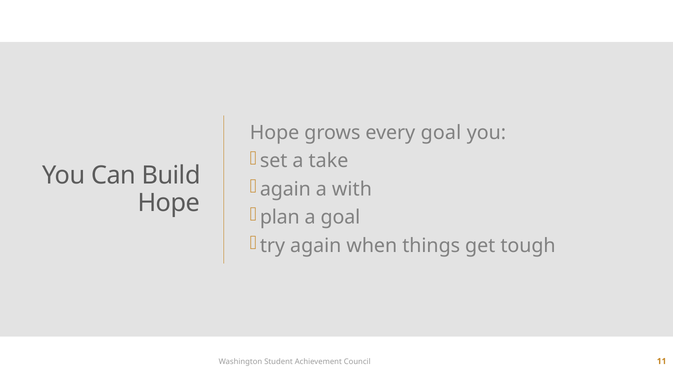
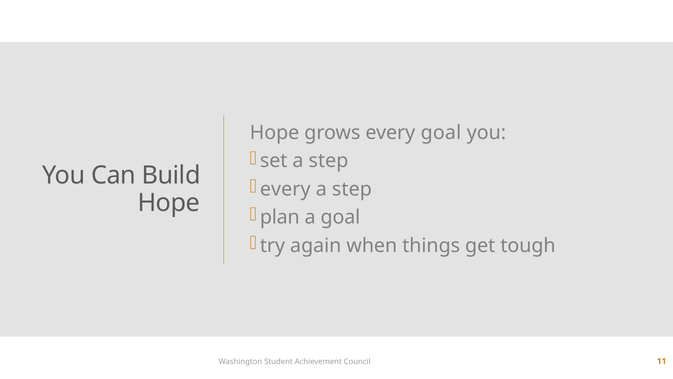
set a take: take -> step (328, 161)
again: again -> every (285, 189)
with: with -> step (352, 189)
